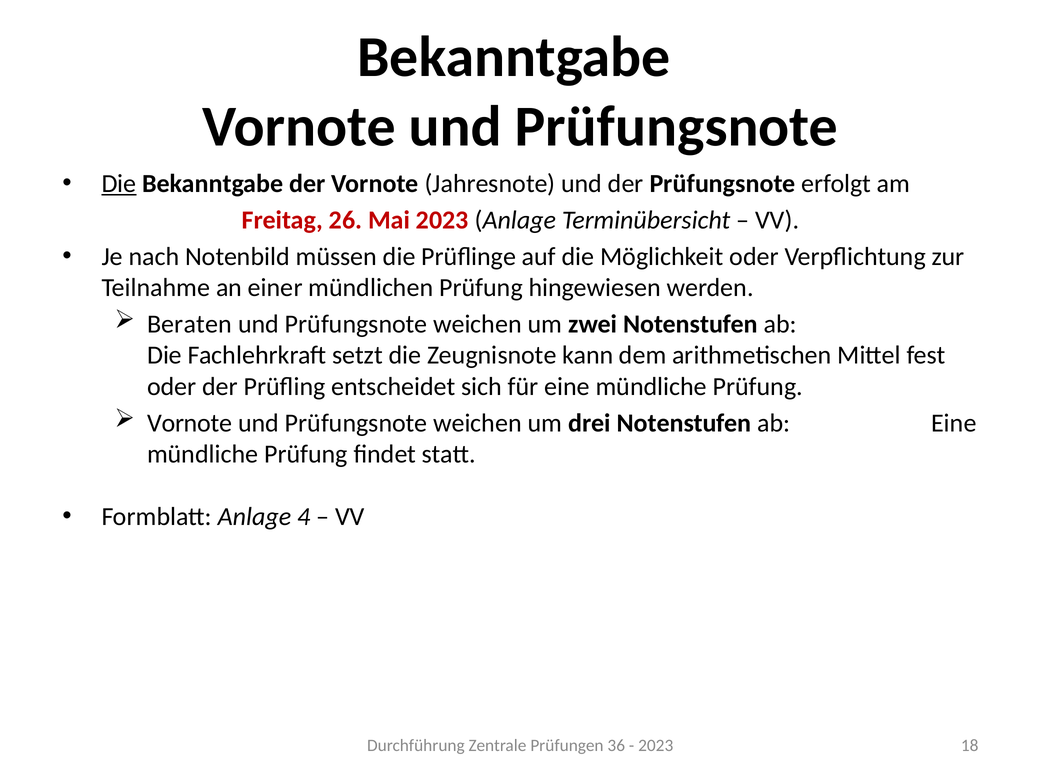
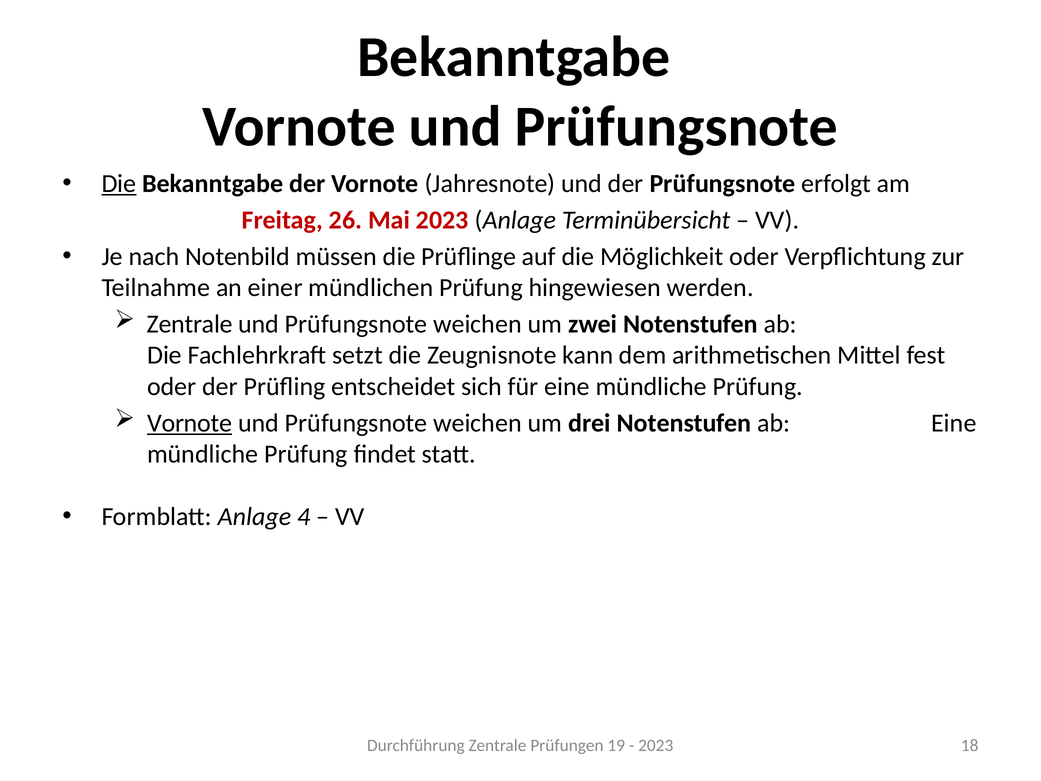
Beraten: Beraten -> Zentrale (190, 324)
Vornote underline: none -> present (190, 423)
36: 36 -> 19 (616, 745)
